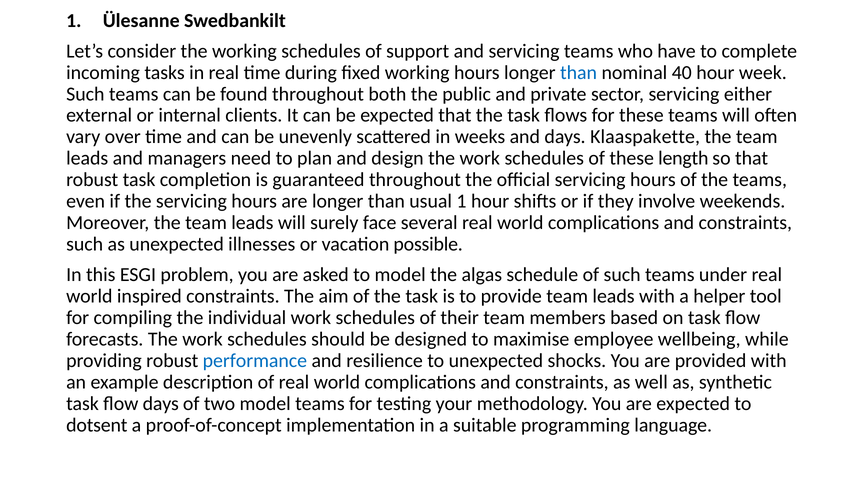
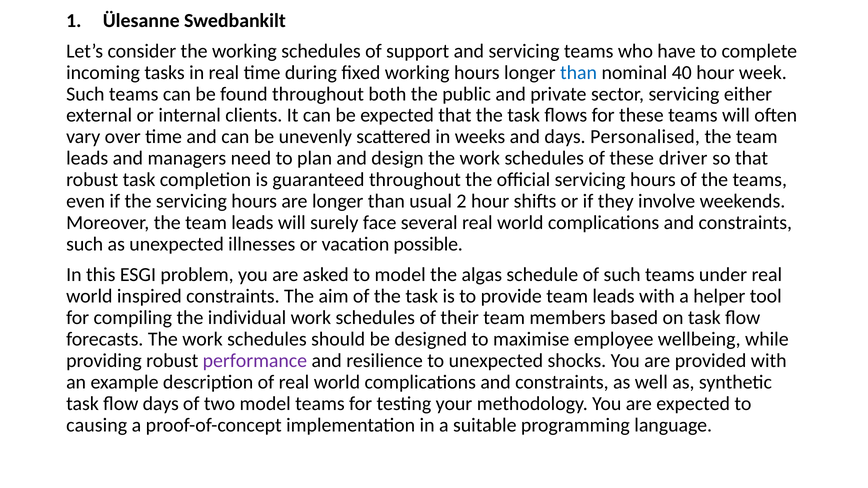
Klaaspakette: Klaaspakette -> Personalised (645, 137)
length: length -> driver (683, 158)
usual 1: 1 -> 2 (462, 201)
performance colour: blue -> purple (255, 361)
dotsent: dotsent -> causing (97, 425)
